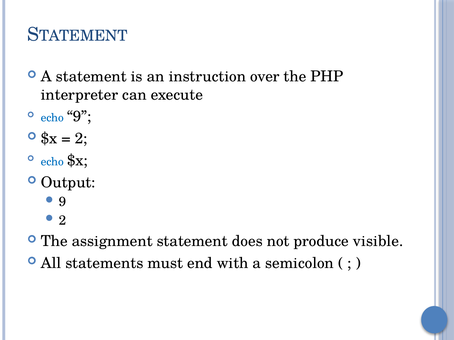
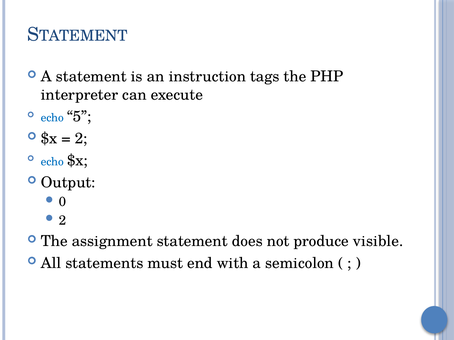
over: over -> tags (265, 77)
echo 9: 9 -> 5 (79, 117)
9: 9 -> 0 (63, 202)
